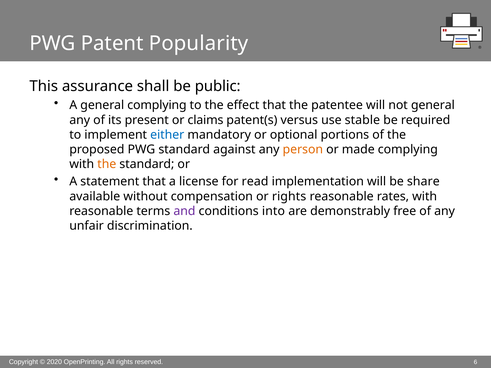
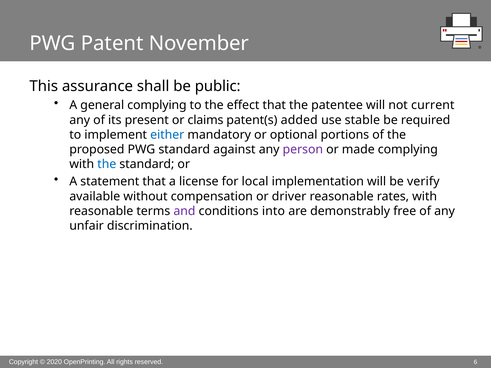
Popularity: Popularity -> November (199, 43)
not general: general -> current (433, 105)
versus: versus -> added (299, 120)
person colour: orange -> purple (303, 150)
the colour: orange -> blue (107, 164)
read: read -> local (255, 182)
share: share -> verify (423, 182)
or rights: rights -> driver (289, 196)
